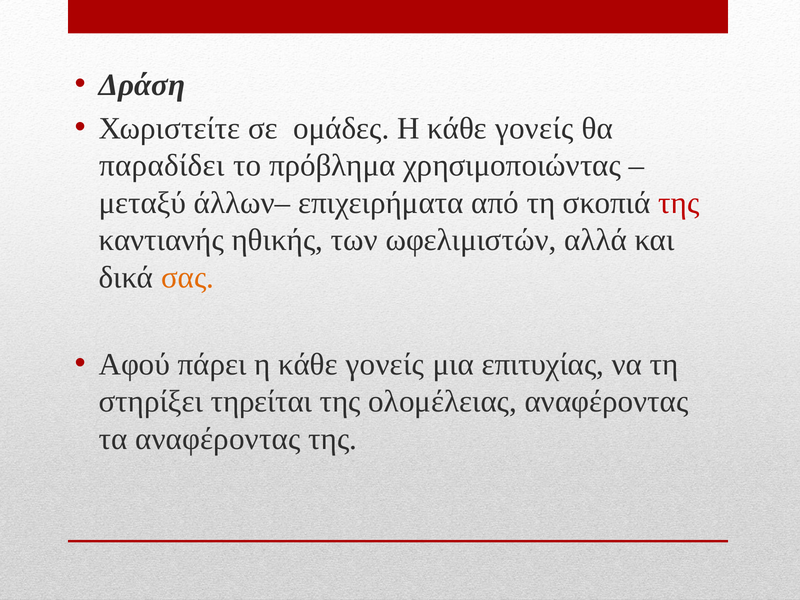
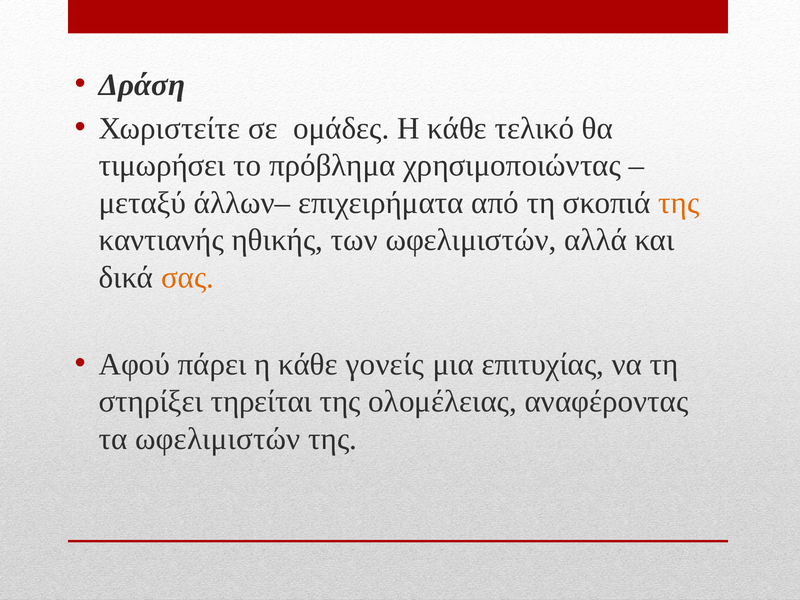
ομάδες Η κάθε γονείς: γονείς -> τελικό (535, 128)
παραδίδει: παραδίδει -> τιμωρήσει (162, 166)
της colour: red -> orange (679, 203)
τα αναφέροντας: αναφέροντας -> ωφελιμιστών (218, 439)
